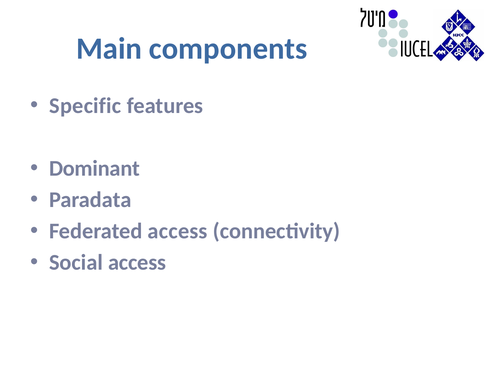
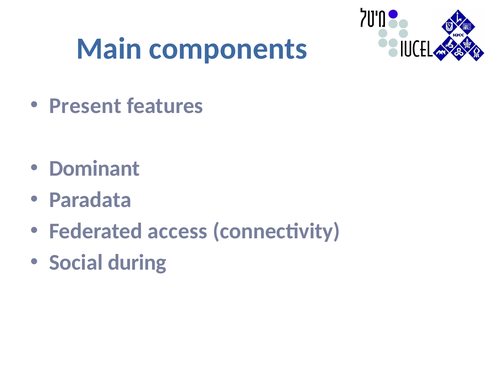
Specific: Specific -> Present (85, 106)
Social access: access -> during (137, 262)
